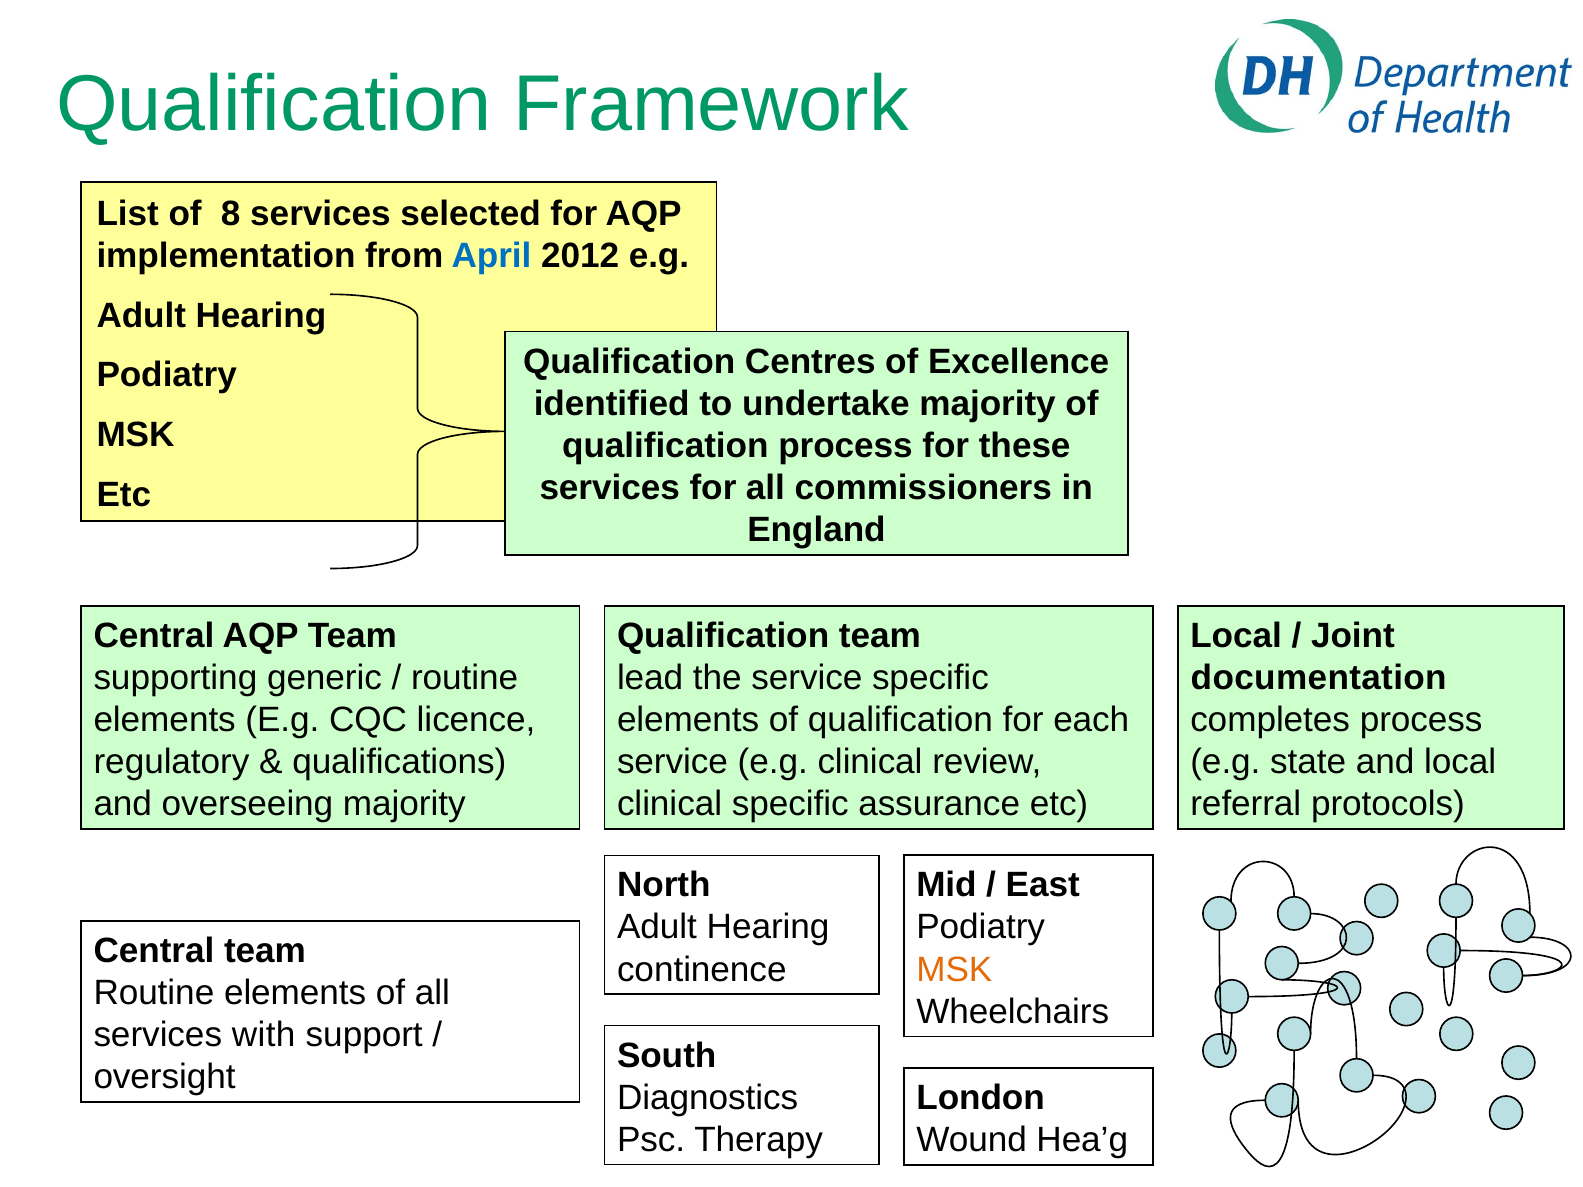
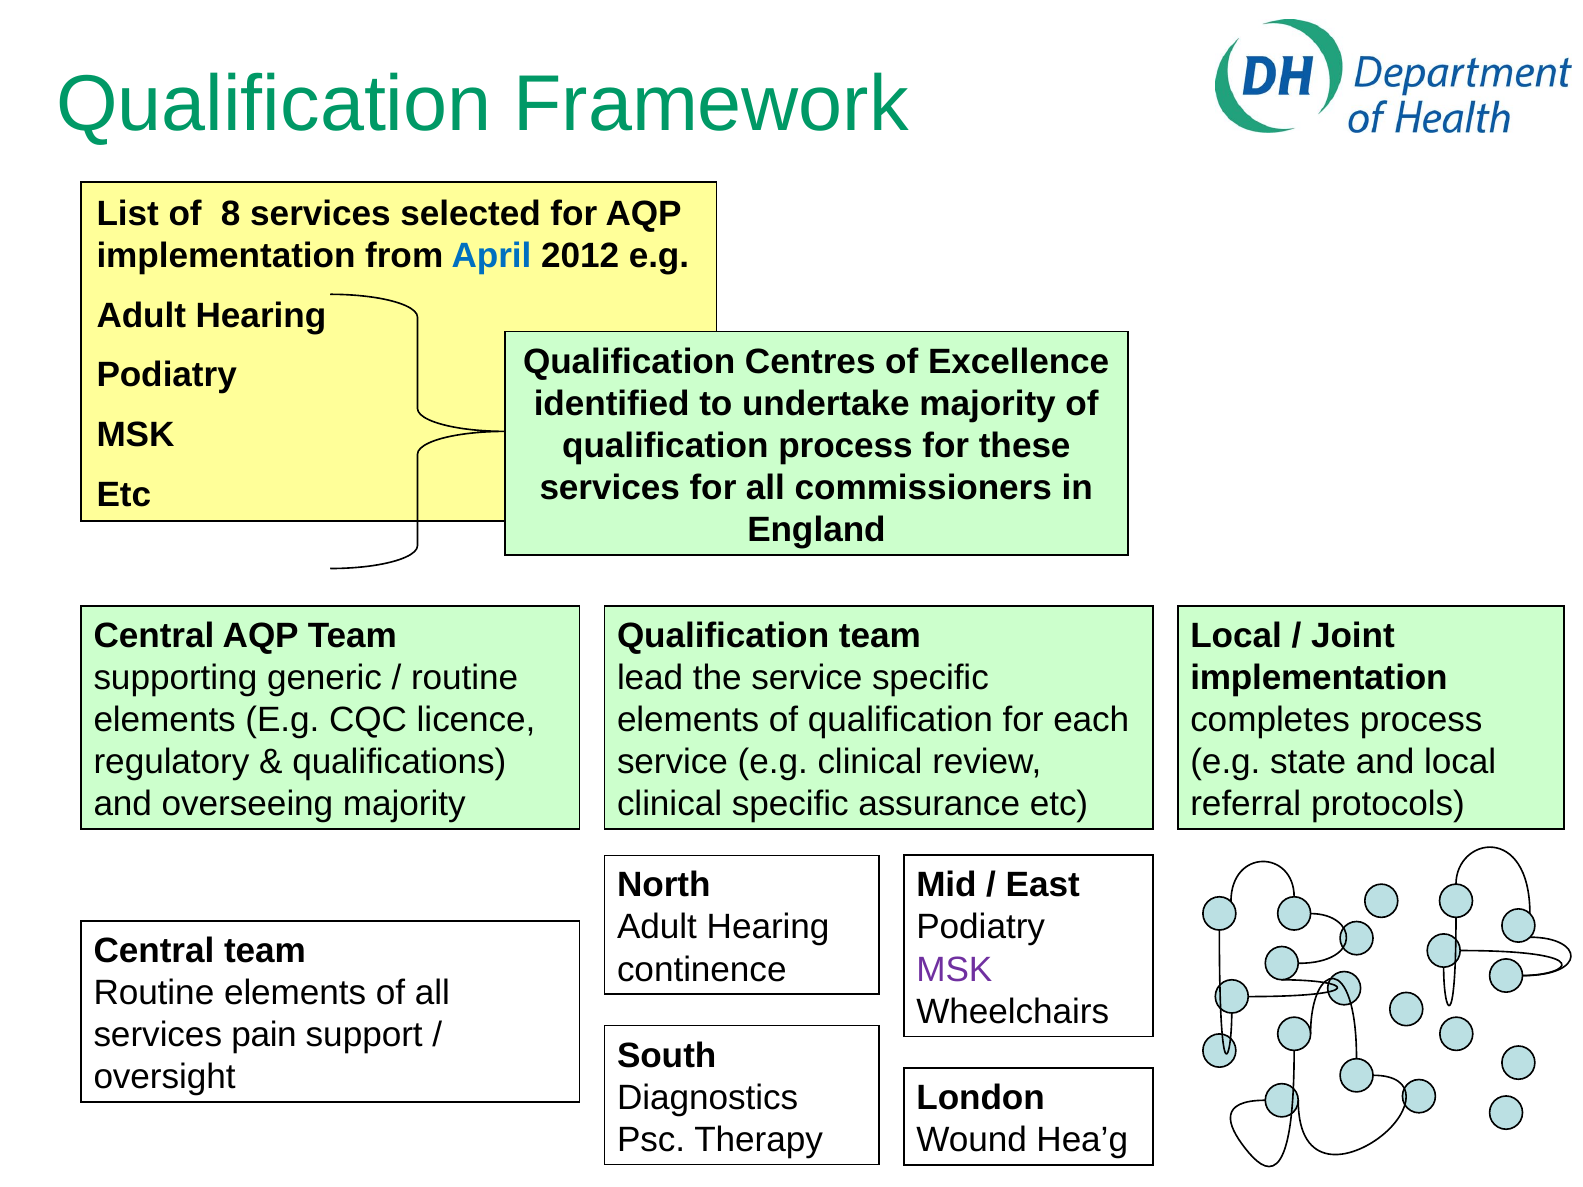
documentation: documentation -> implementation (1319, 678)
MSK colour: orange -> purple (954, 970)
with: with -> pain (264, 1035)
